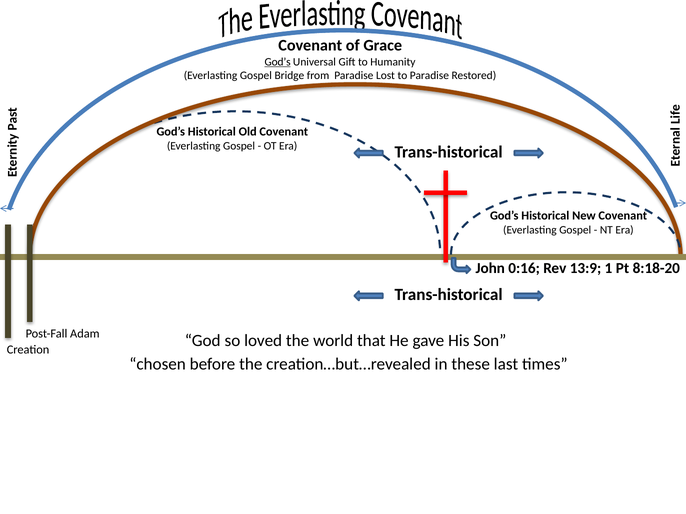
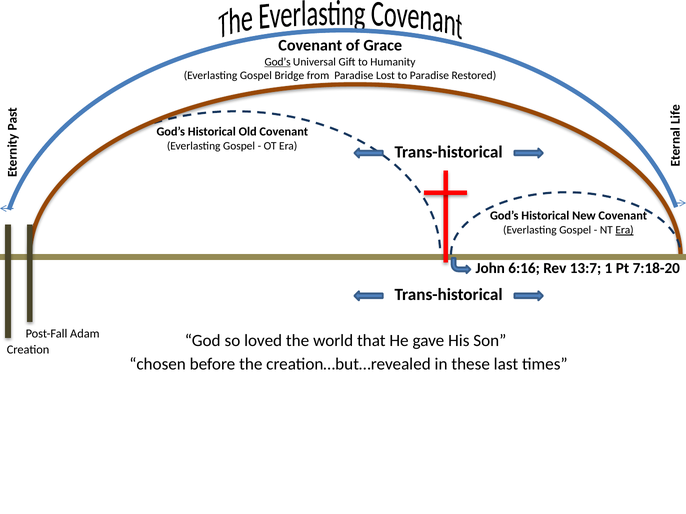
Era underline: none -> present (625, 230)
0:16: 0:16 -> 6:16 (524, 268)
13:9: 13:9 -> 13:7 (586, 268)
8:18-20: 8:18-20 -> 7:18-20 (656, 268)
